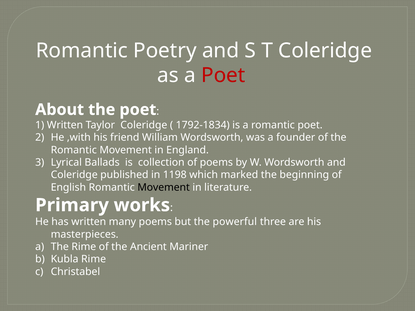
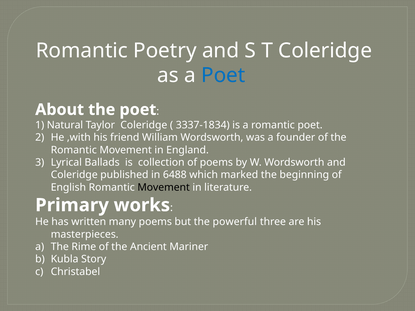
Poet colour: red -> blue (223, 75)
1 Written: Written -> Natural (65, 125)
1792-1834: 1792-1834 -> 3337-1834 (203, 125)
1198: 1198 -> 6488 (175, 175)
Kubla Rime: Rime -> Story (94, 259)
